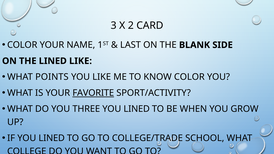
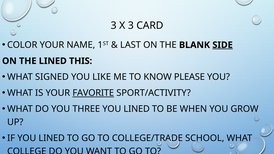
X 2: 2 -> 3 (131, 26)
SIDE underline: none -> present (223, 45)
LINED LIKE: LIKE -> THIS (81, 61)
POINTS: POINTS -> SIGNED (52, 77)
KNOW COLOR: COLOR -> PLEASE (189, 77)
